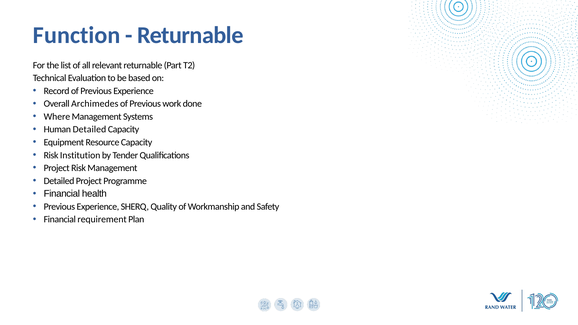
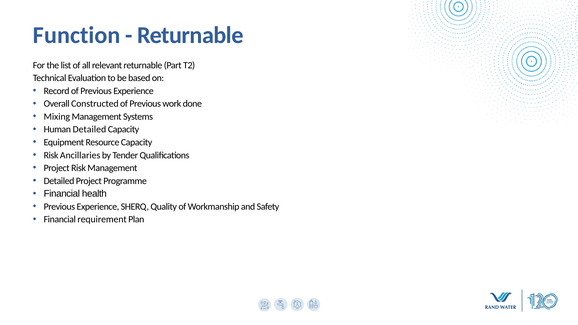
Archimedes: Archimedes -> Constructed (95, 104)
Where: Where -> Mixing (57, 117)
Institution: Institution -> Ancillaries (80, 155)
